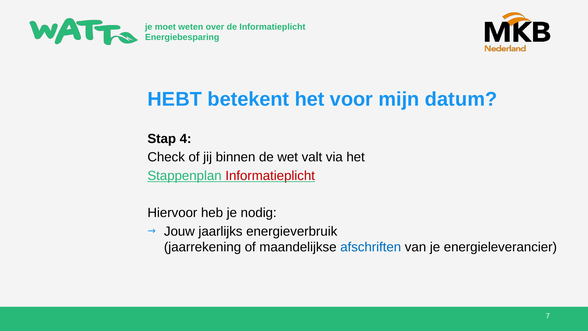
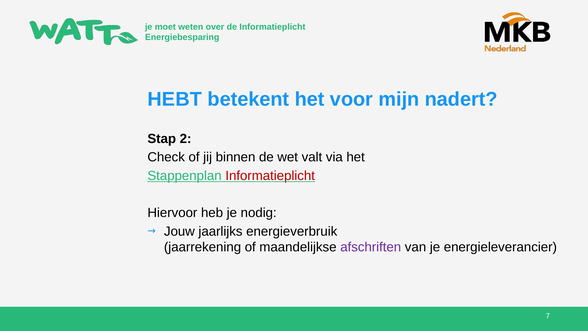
datum: datum -> nadert (461, 99)
4: 4 -> 2 (186, 139)
afschriften colour: blue -> purple (371, 247)
